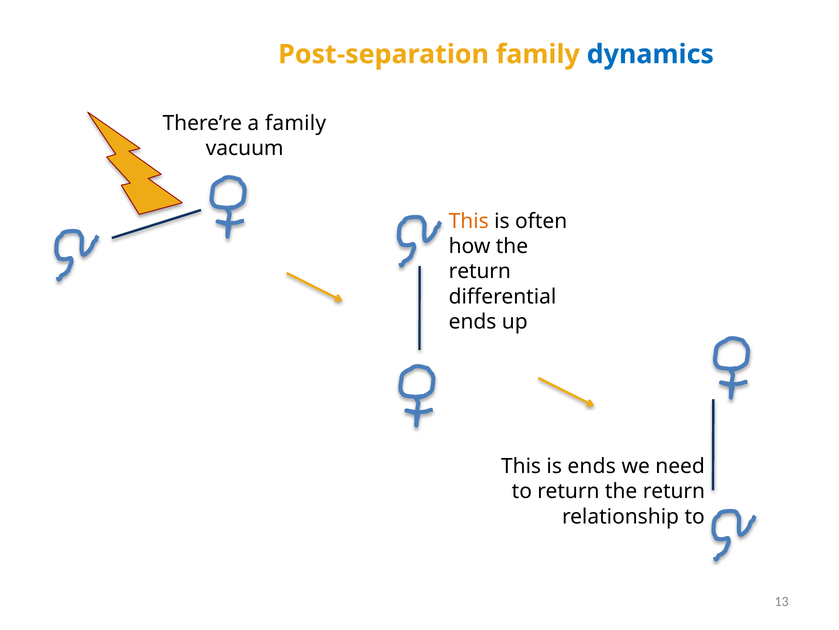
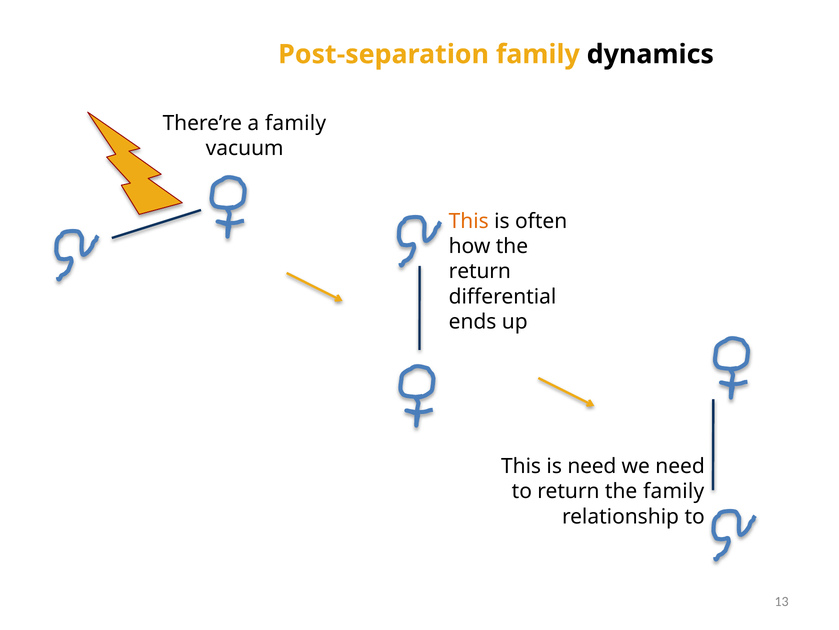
dynamics colour: blue -> black (650, 54)
is ends: ends -> need (592, 466)
return the return: return -> family (674, 491)
